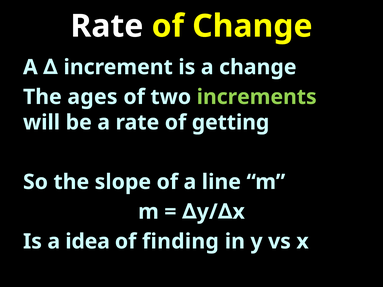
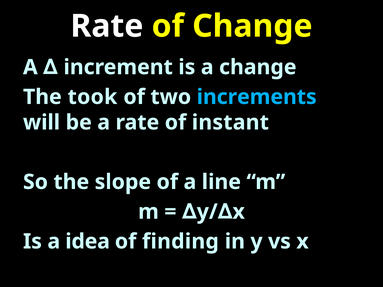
ages: ages -> took (92, 97)
increments colour: light green -> light blue (257, 97)
getting: getting -> instant (230, 123)
